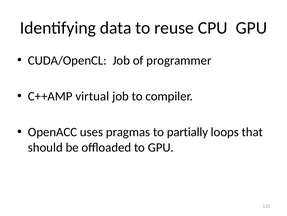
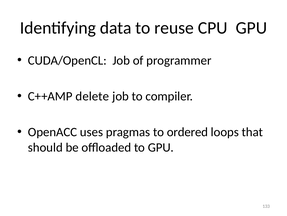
virtual: virtual -> delete (92, 96)
partially: partially -> ordered (187, 132)
